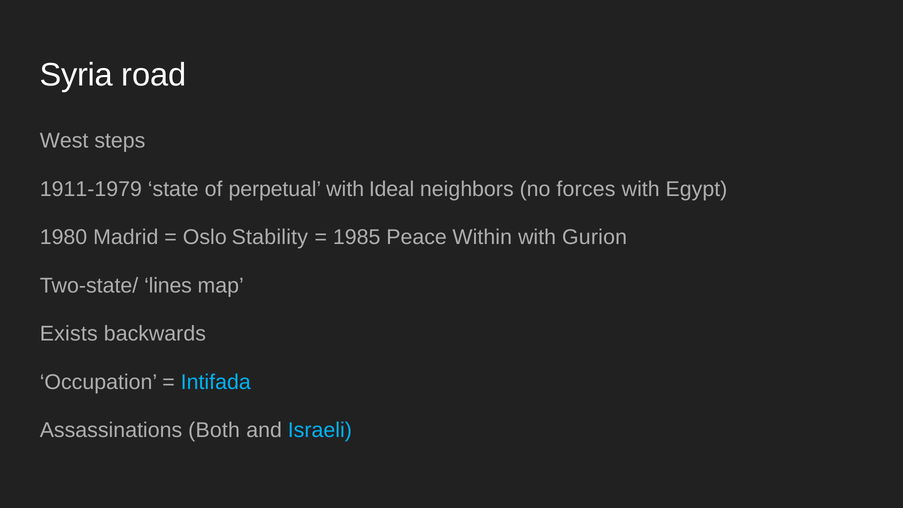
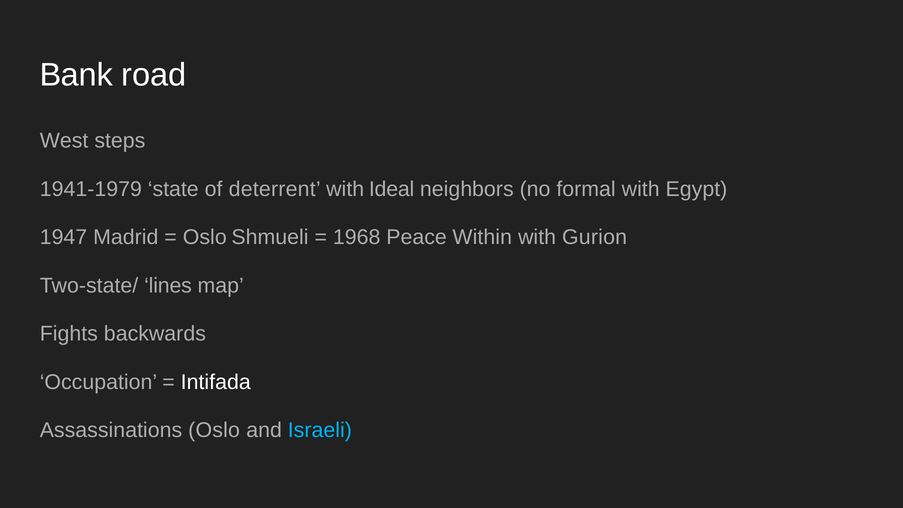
Syria: Syria -> Bank (76, 75)
1911-1979: 1911-1979 -> 1941-1979 (91, 189)
perpetual: perpetual -> deterrent (275, 189)
forces: forces -> formal (586, 189)
1980: 1980 -> 1947 (64, 237)
Stability: Stability -> Shmueli (270, 237)
1985: 1985 -> 1968 (357, 237)
Exists: Exists -> Fights (69, 334)
Intifada colour: light blue -> white (216, 382)
Assassinations Both: Both -> Oslo (214, 430)
